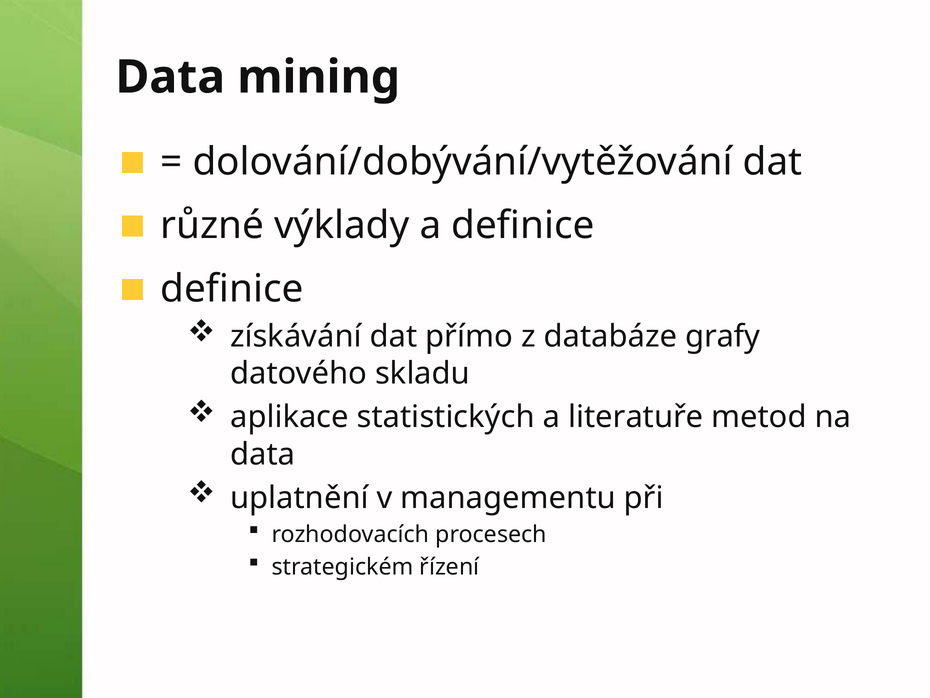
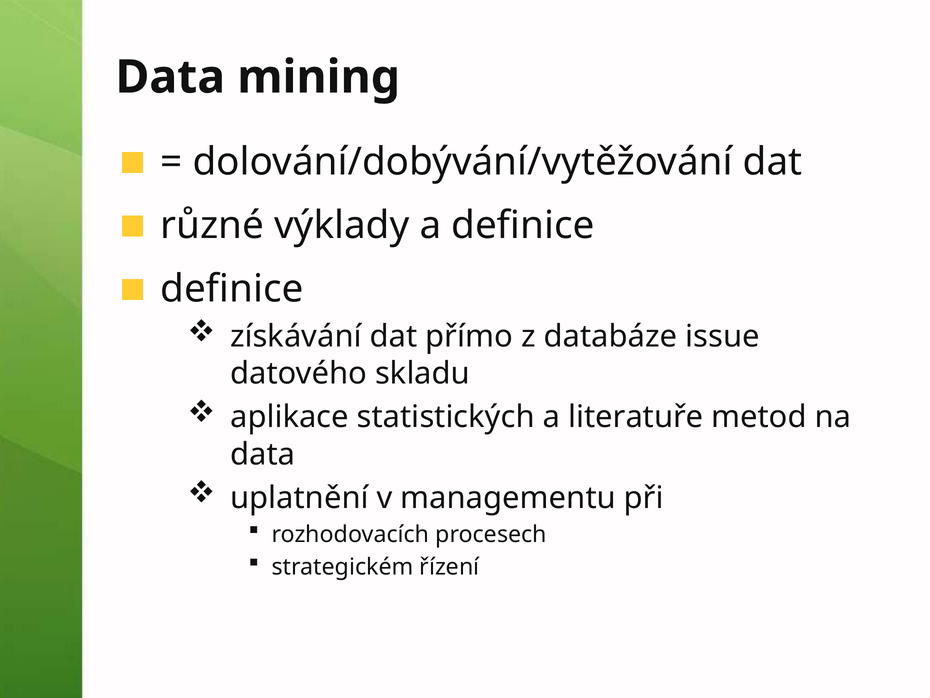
grafy: grafy -> issue (723, 336)
